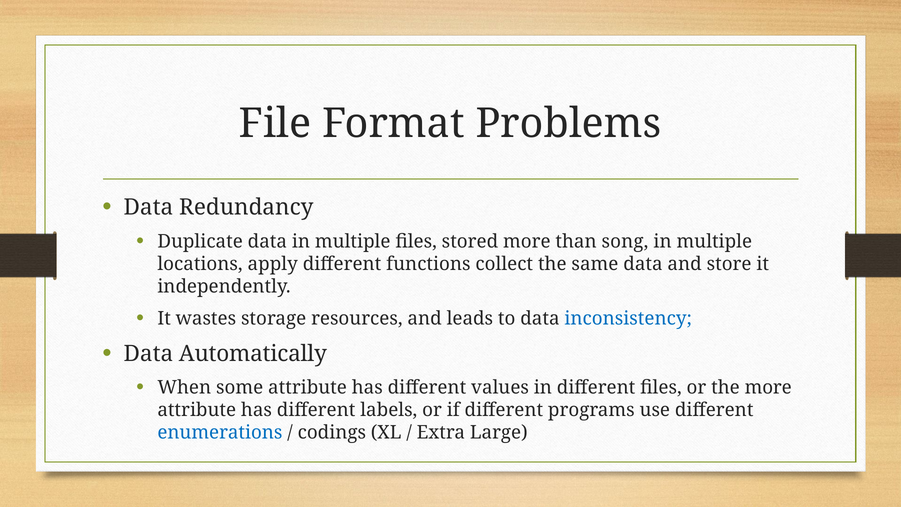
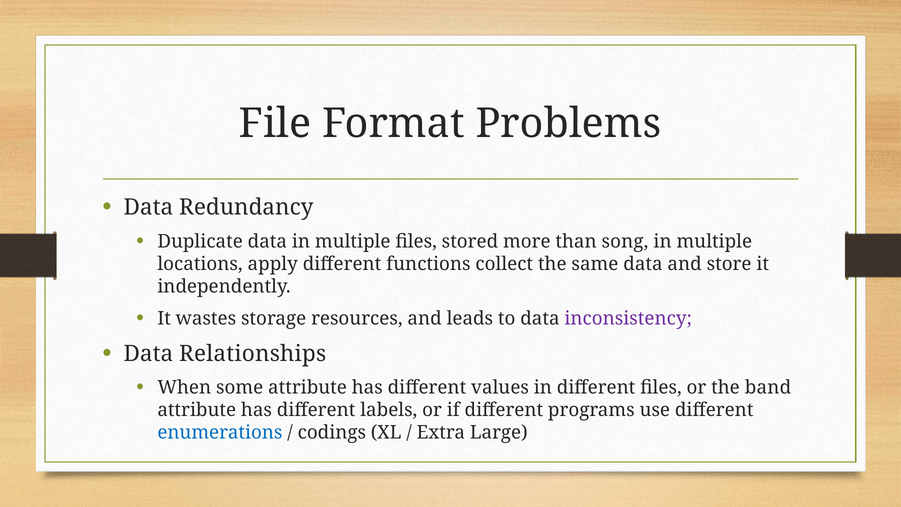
inconsistency colour: blue -> purple (628, 318)
Automatically: Automatically -> Relationships (253, 354)
the more: more -> band (768, 387)
